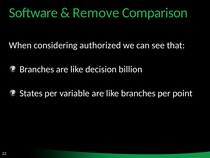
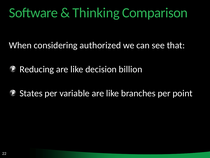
Remove: Remove -> Thinking (96, 13)
Branches: Branches -> Reducing (37, 69)
